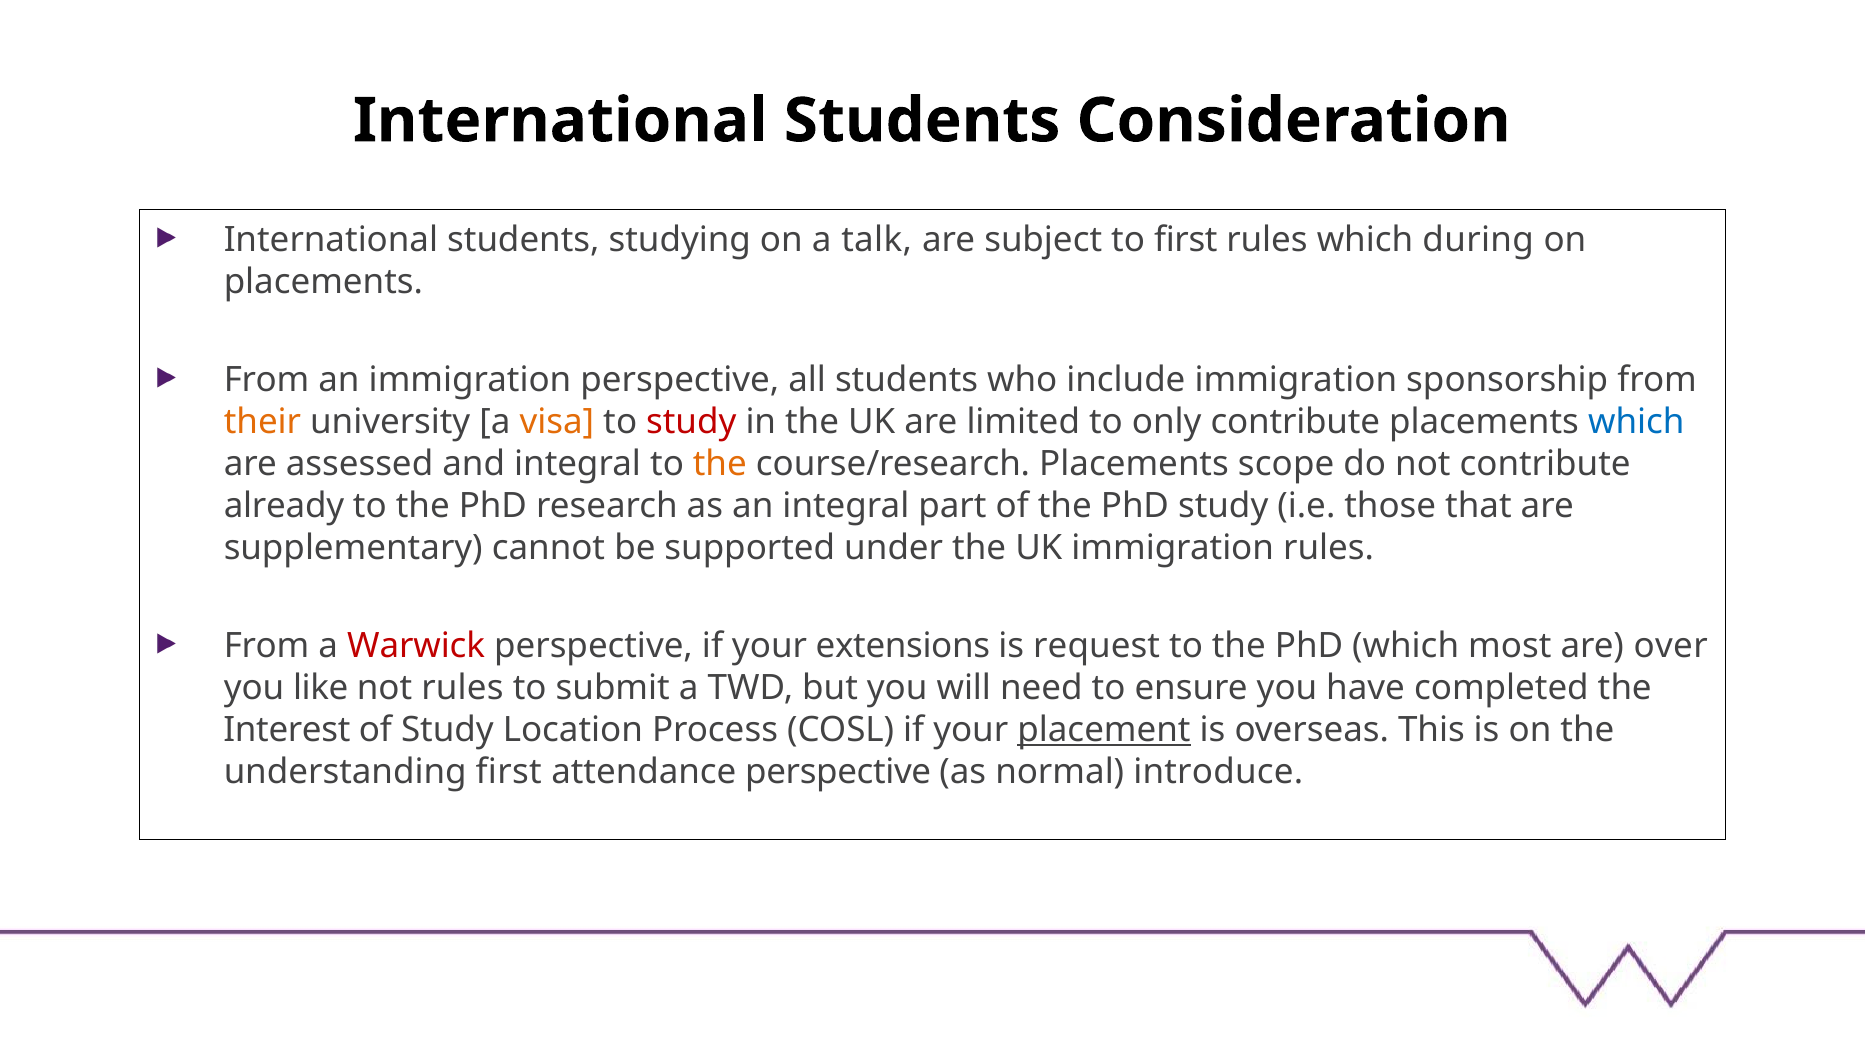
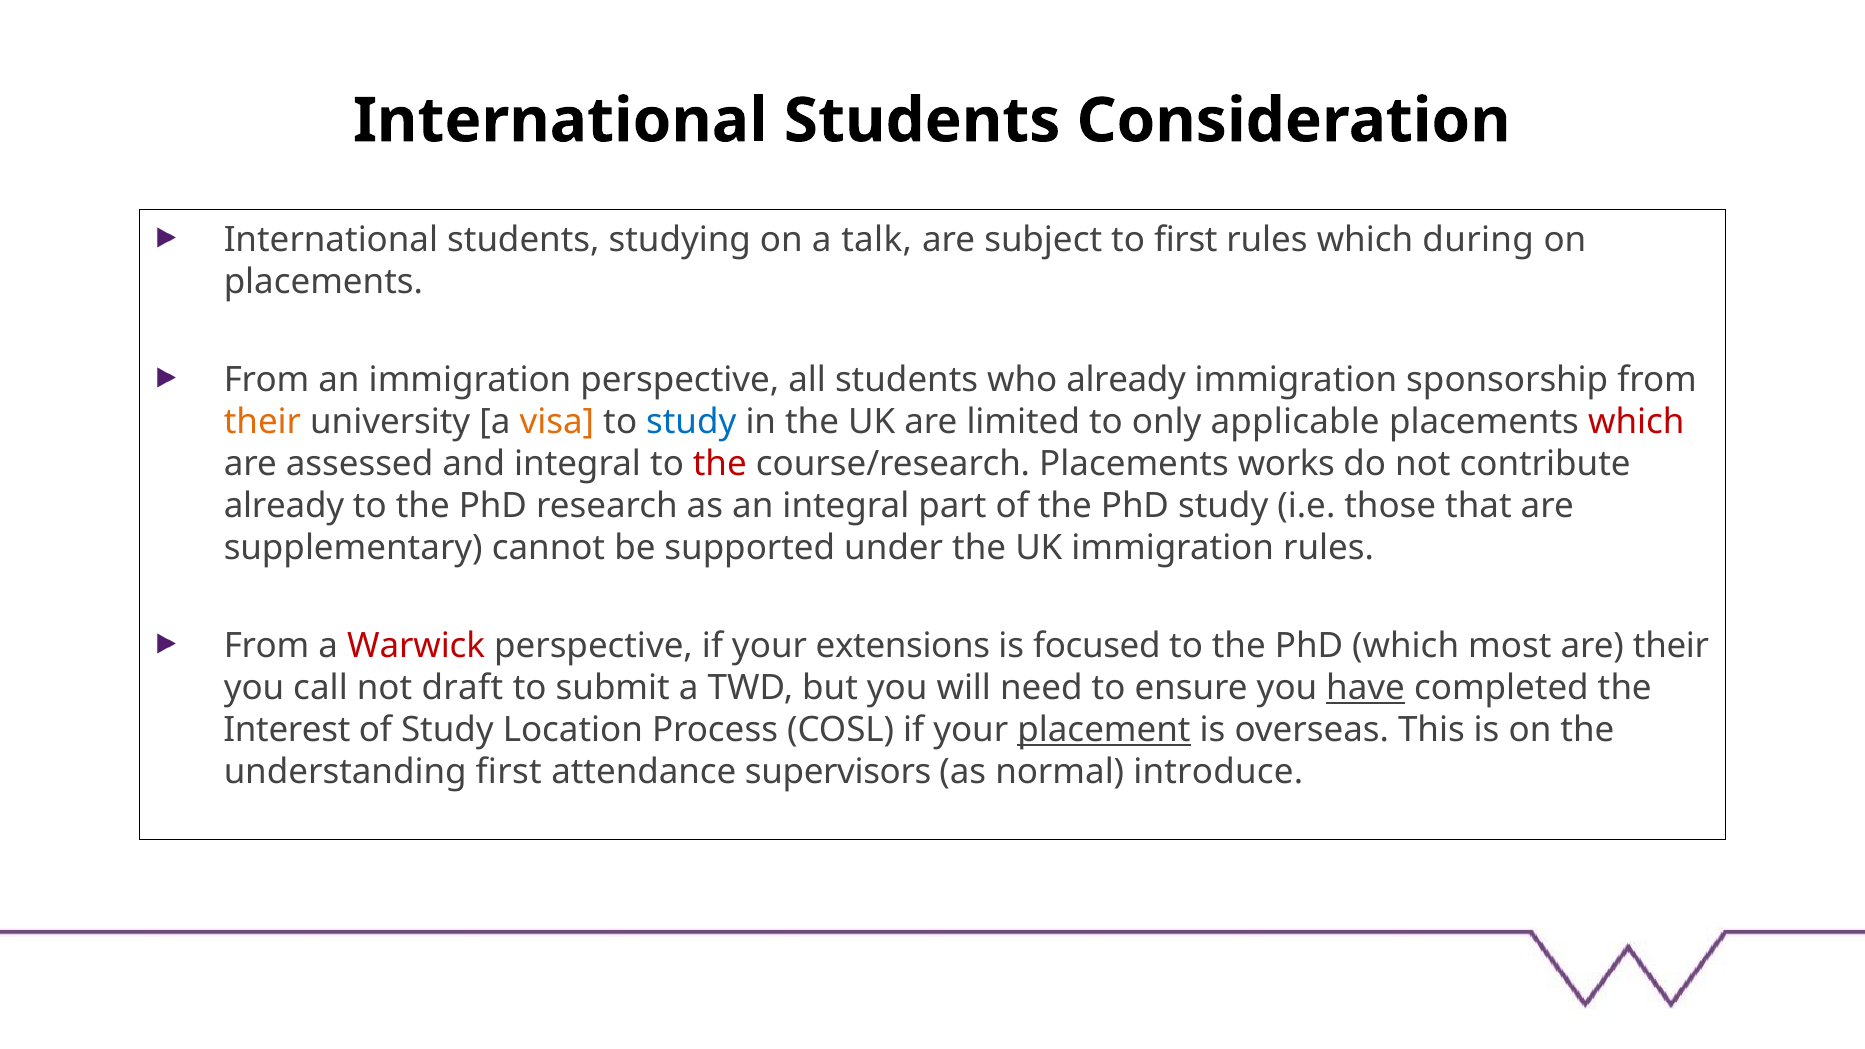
who include: include -> already (1126, 380)
study colour: red -> blue (691, 422)
only contribute: contribute -> applicable (1295, 422)
which colour: blue -> red (1636, 422)
the colour: orange -> red (720, 464)
scope: scope -> works (1286, 464)
request: request -> focused (1097, 646)
are over: over -> their (1671, 646)
like: like -> call (320, 688)
not rules: rules -> draft (462, 688)
have underline: none -> present (1366, 688)
attendance perspective: perspective -> supervisors (838, 772)
